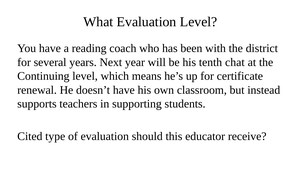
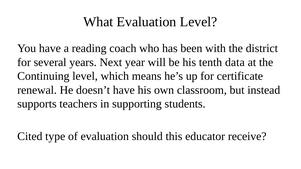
chat: chat -> data (235, 62)
